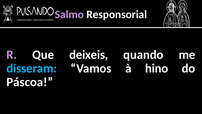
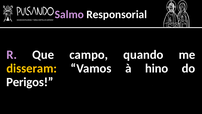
deixeis: deixeis -> campo (89, 54)
disseram colour: light blue -> yellow (32, 68)
Páscoa: Páscoa -> Perigos (30, 82)
